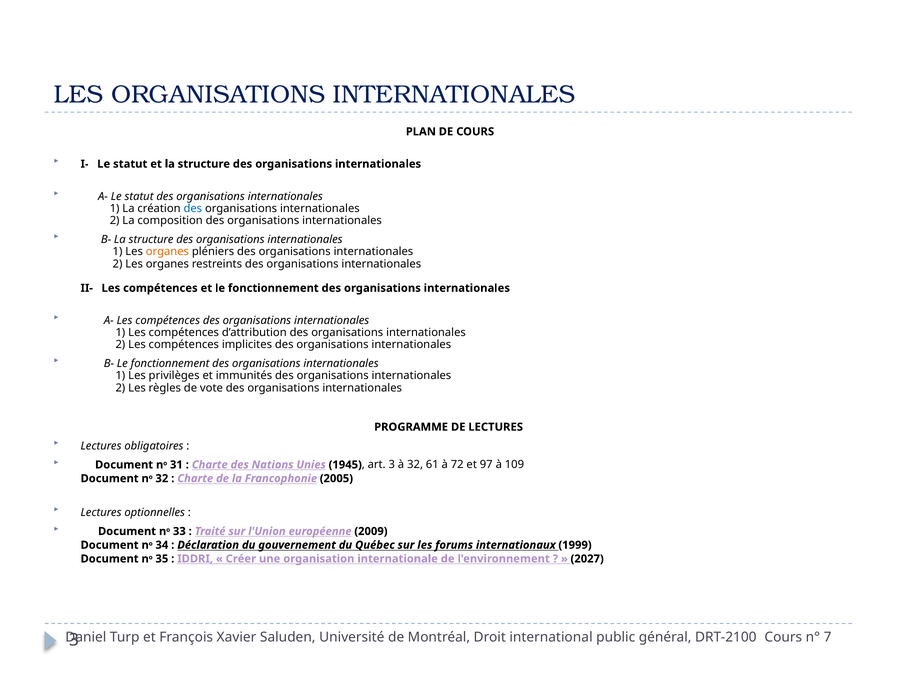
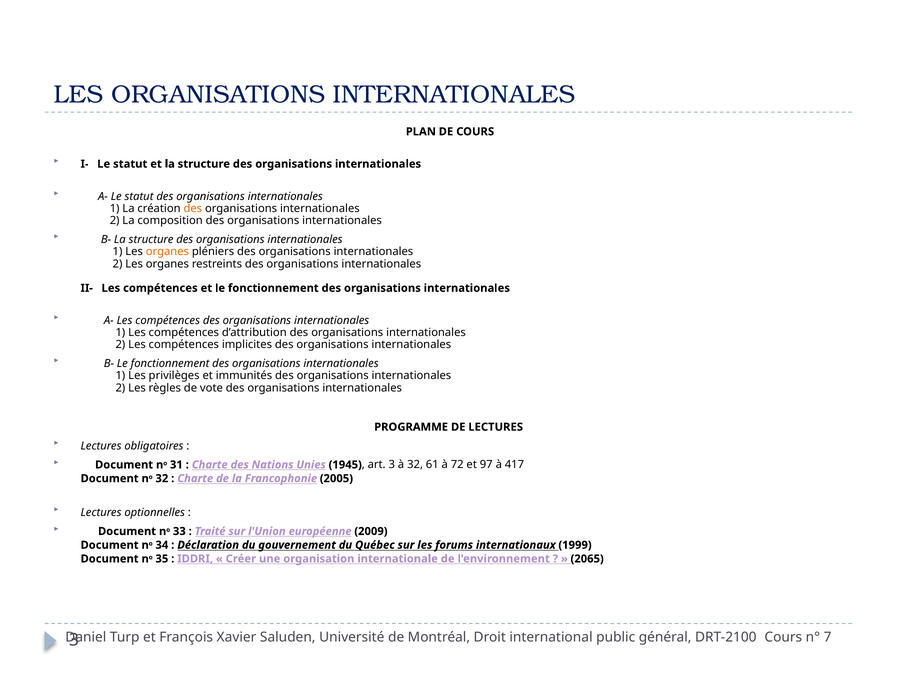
des colour: blue -> orange (193, 208)
109: 109 -> 417 (514, 465)
2027: 2027 -> 2065 (587, 559)
